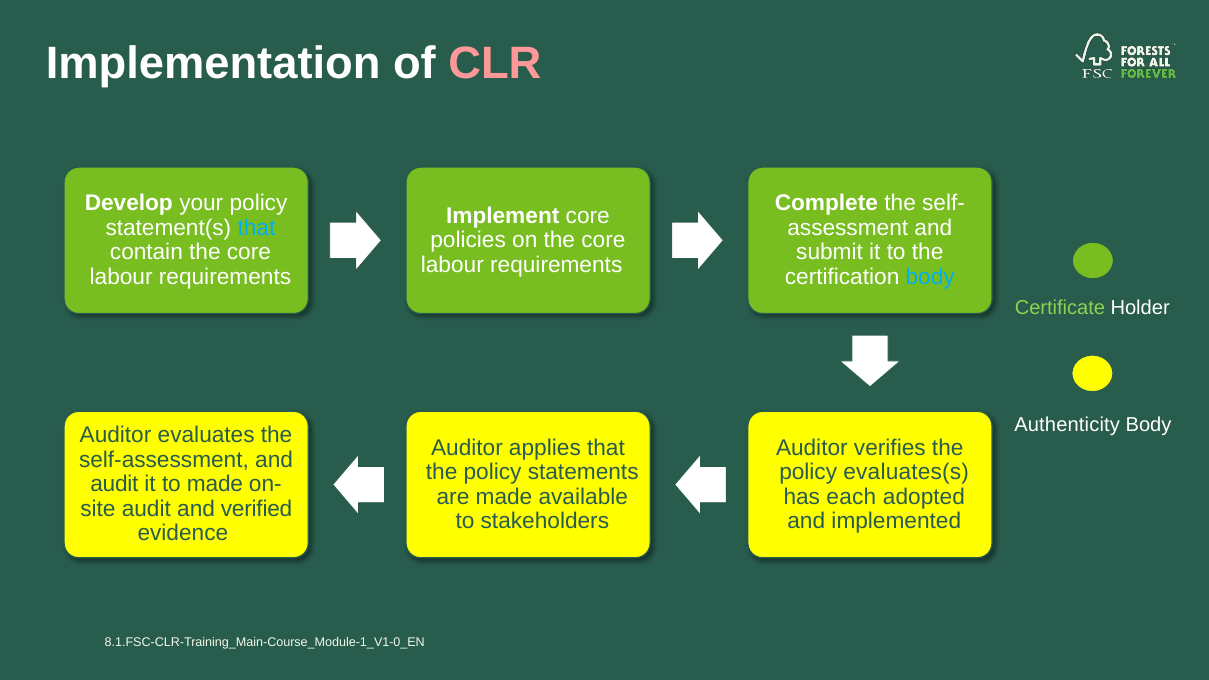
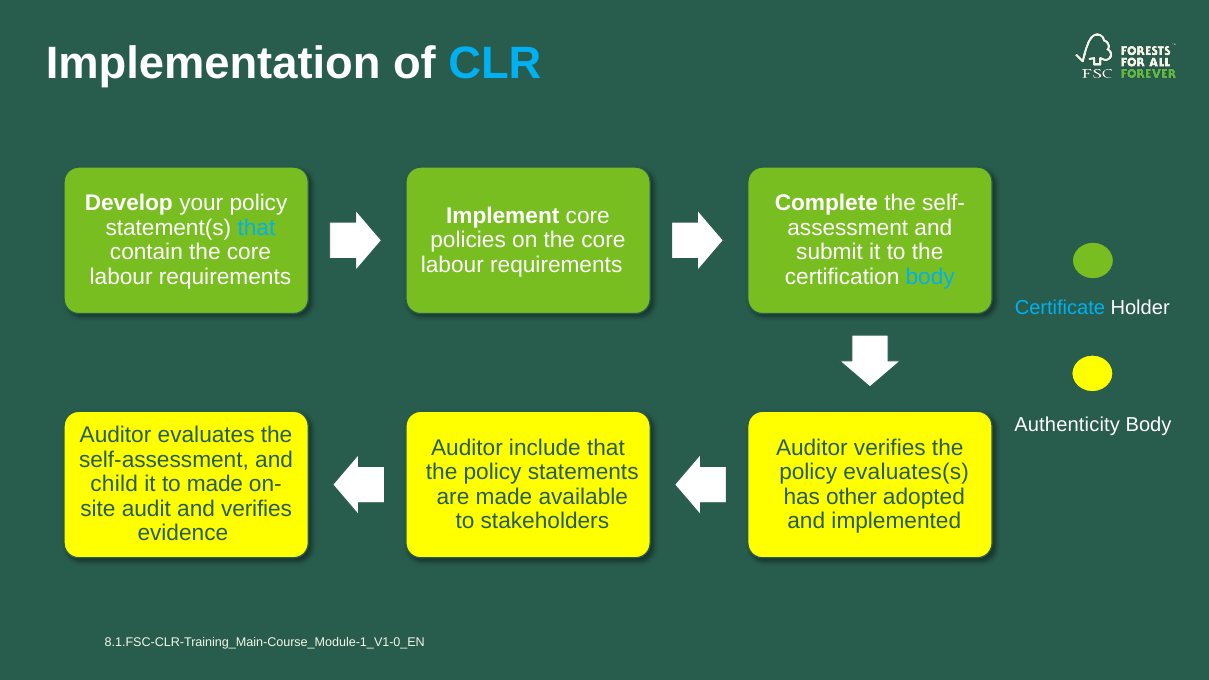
CLR colour: pink -> light blue (495, 63)
Certificate colour: light green -> light blue (1060, 308)
applies: applies -> include (545, 448)
audit: audit -> child (114, 484)
each: each -> other (852, 497)
and verified: verified -> verifies (257, 509)
